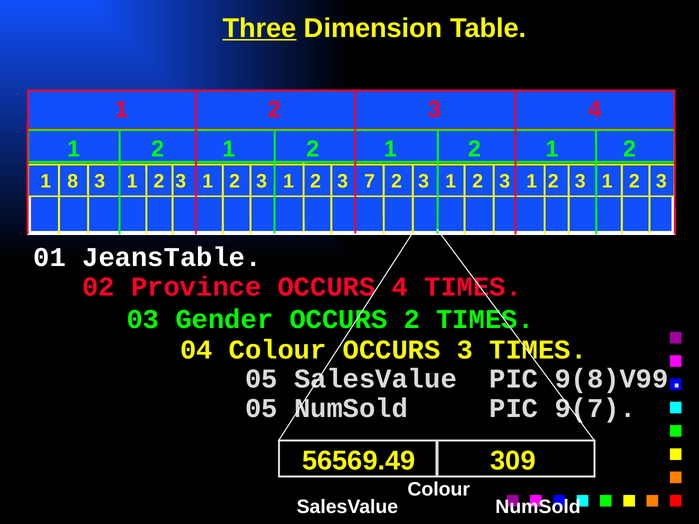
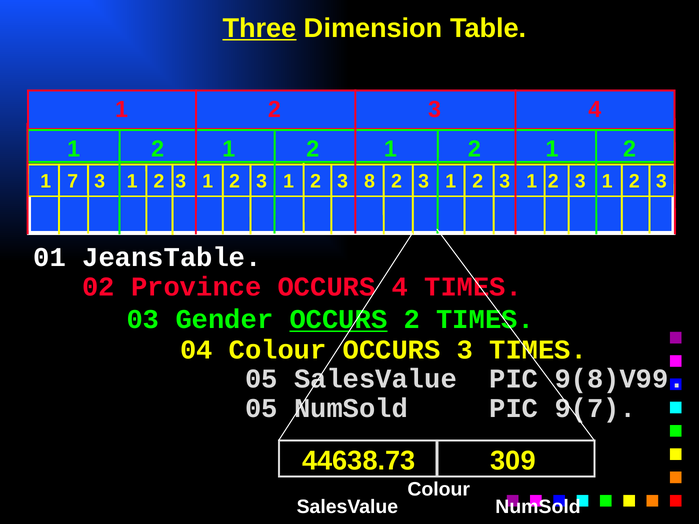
8: 8 -> 7 (73, 181)
7: 7 -> 8 (370, 181)
OCCURS underline: none -> present (338, 320)
56569.49: 56569.49 -> 44638.73 (359, 461)
